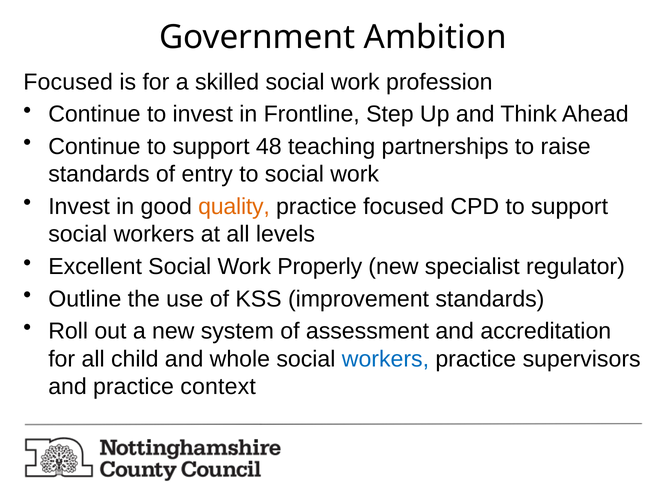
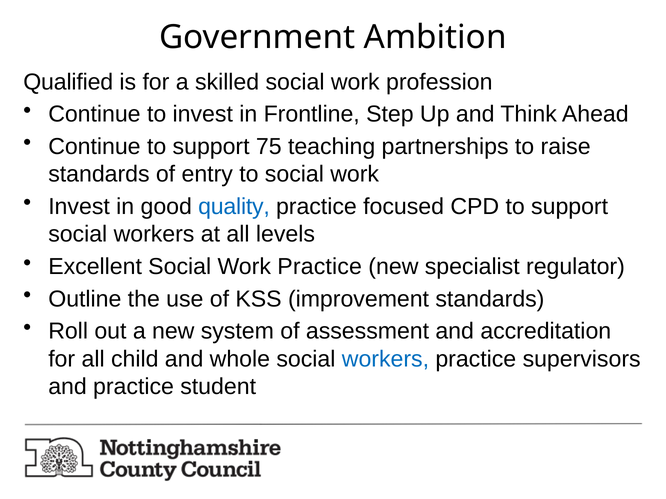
Focused: Focused -> Qualified (68, 82)
48: 48 -> 75 (269, 147)
quality colour: orange -> blue (234, 207)
Work Properly: Properly -> Practice (320, 267)
context: context -> student (218, 387)
